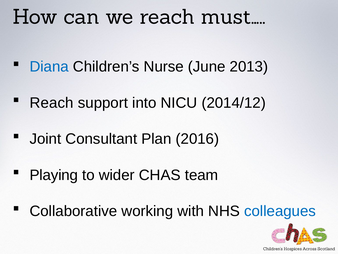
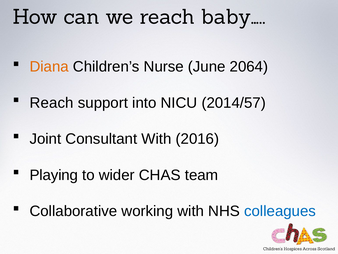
must…: must… -> baby… (233, 17)
Diana colour: blue -> orange (49, 67)
2013: 2013 -> 2064 (249, 67)
2014/12: 2014/12 -> 2014/57 (234, 103)
Consultant Plan: Plan -> With (156, 139)
